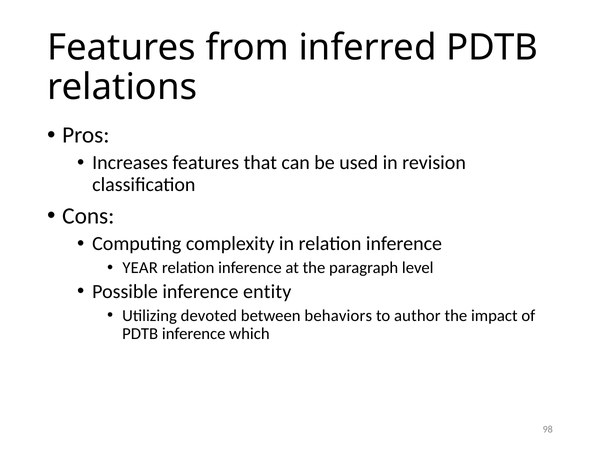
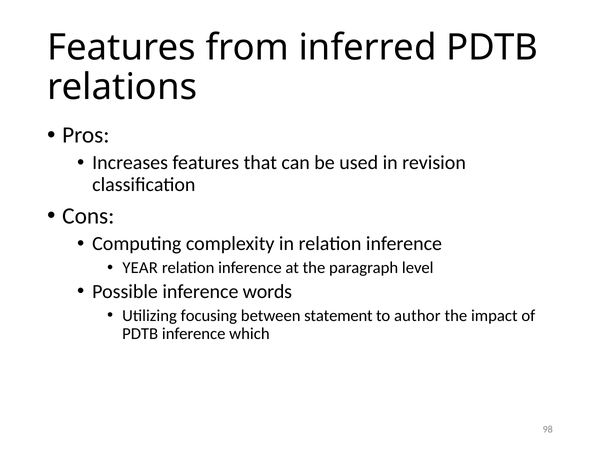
entity: entity -> words (267, 292)
devoted: devoted -> focusing (209, 316)
behaviors: behaviors -> statement (338, 316)
